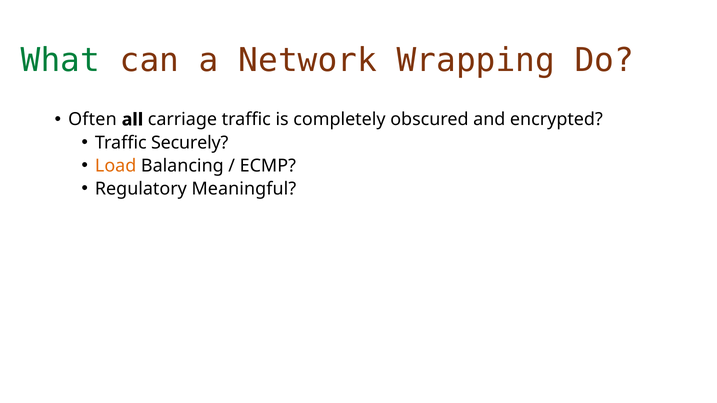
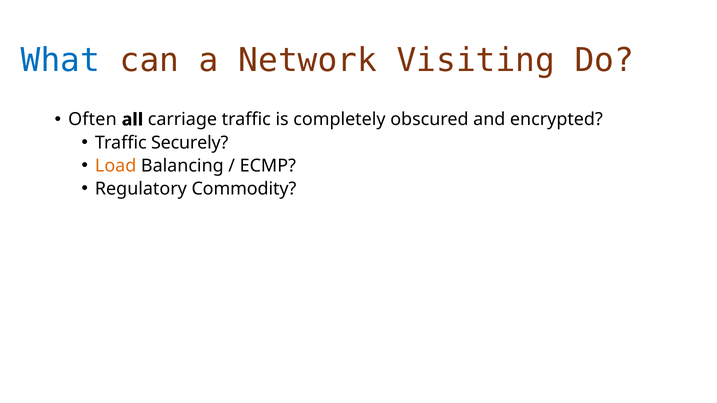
What colour: green -> blue (60, 60)
Wrapping: Wrapping -> Visiting (476, 60)
Meaningful: Meaningful -> Commodity (244, 189)
